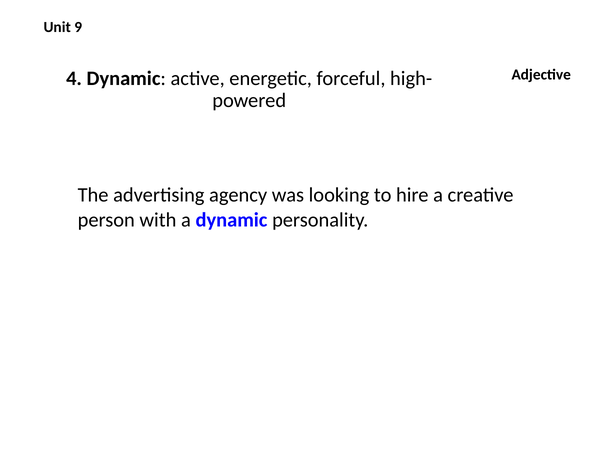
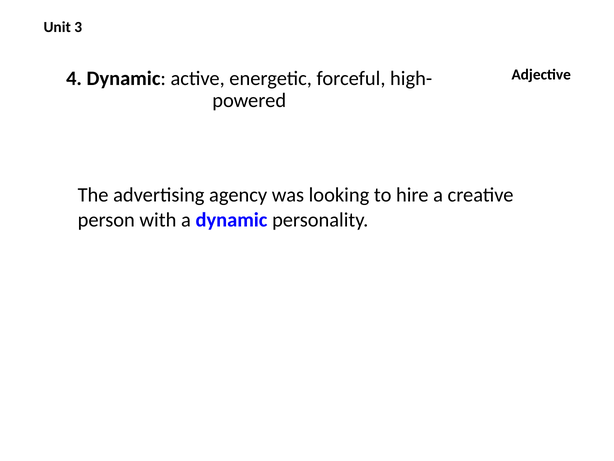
9: 9 -> 3 (78, 27)
